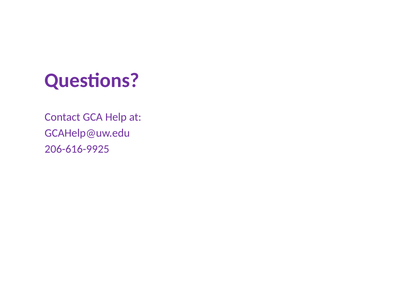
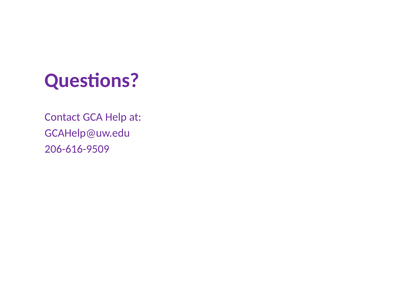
206-616-9925: 206-616-9925 -> 206-616-9509 (77, 149)
